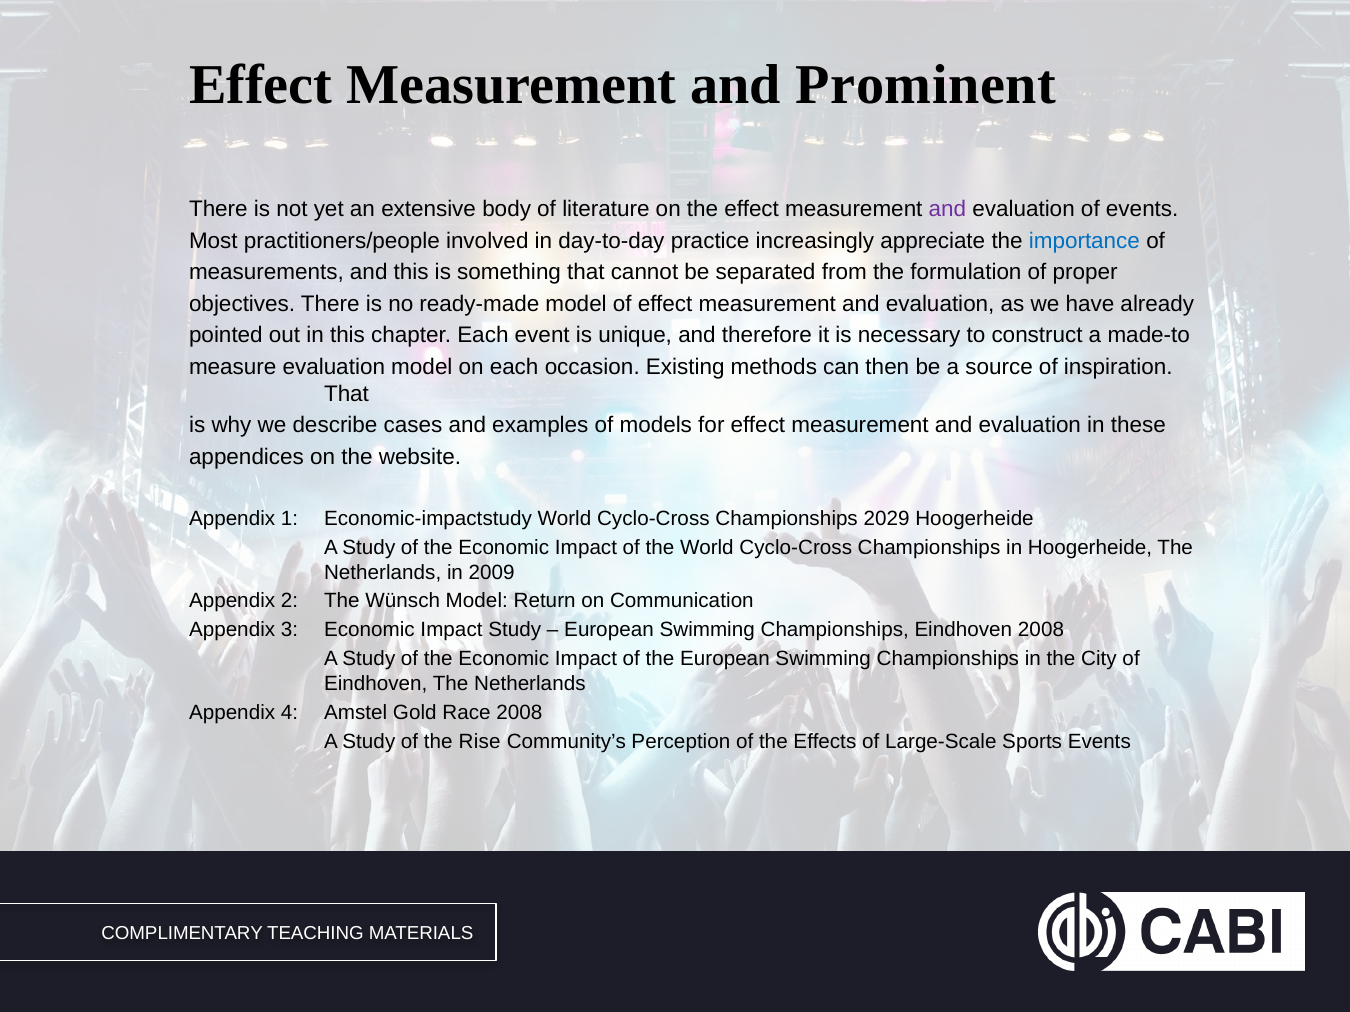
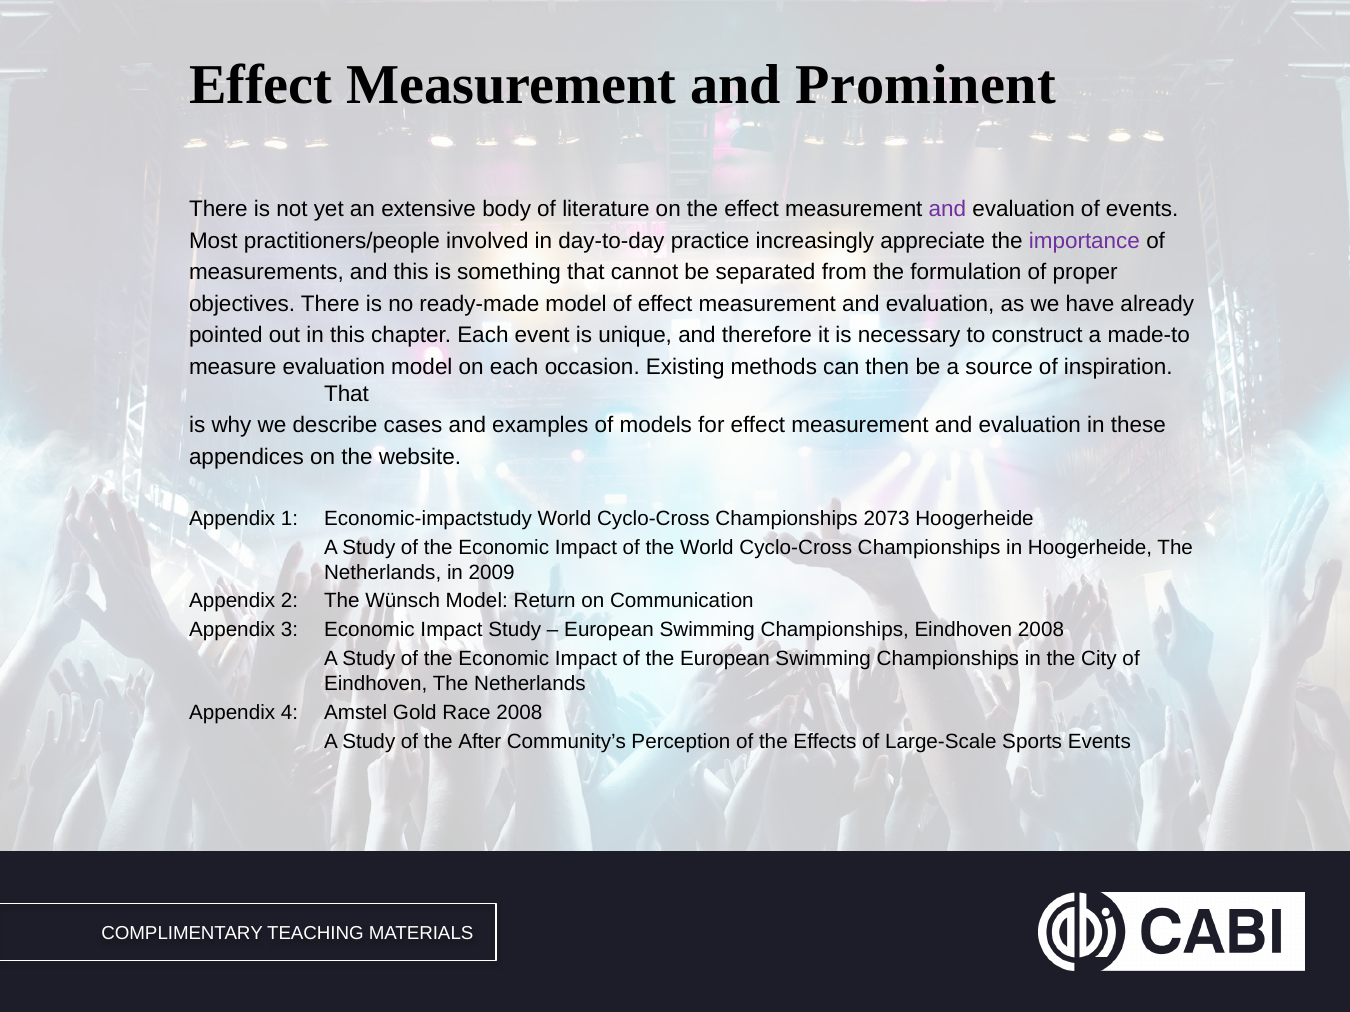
importance colour: blue -> purple (1084, 241)
2029: 2029 -> 2073 (887, 519)
Rise: Rise -> After (480, 742)
